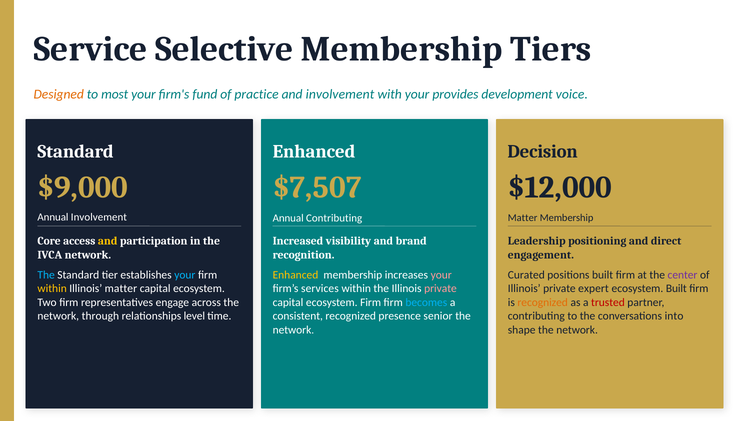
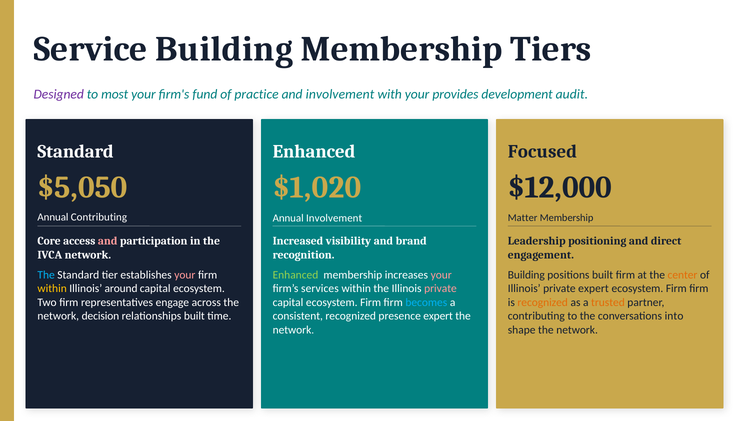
Service Selective: Selective -> Building (224, 49)
Designed colour: orange -> purple (59, 95)
voice: voice -> audit (572, 95)
Decision: Decision -> Focused (542, 151)
$9,000: $9,000 -> $5,050 (83, 188)
$7,507: $7,507 -> $1,020 (317, 188)
Annual Involvement: Involvement -> Contributing (99, 217)
Annual Contributing: Contributing -> Involvement (334, 218)
and colour: yellow -> pink (108, 241)
your colour: light blue -> pink (185, 275)
Enhanced colour: yellow -> light green (295, 275)
Curated: Curated -> Building (526, 275)
center colour: purple -> orange (683, 275)
Illinois matter: matter -> around (121, 289)
Built: Built -> Firm (676, 289)
trusted colour: red -> orange (608, 303)
through: through -> decision (100, 316)
relationships level: level -> built (194, 316)
presence senior: senior -> expert (438, 316)
